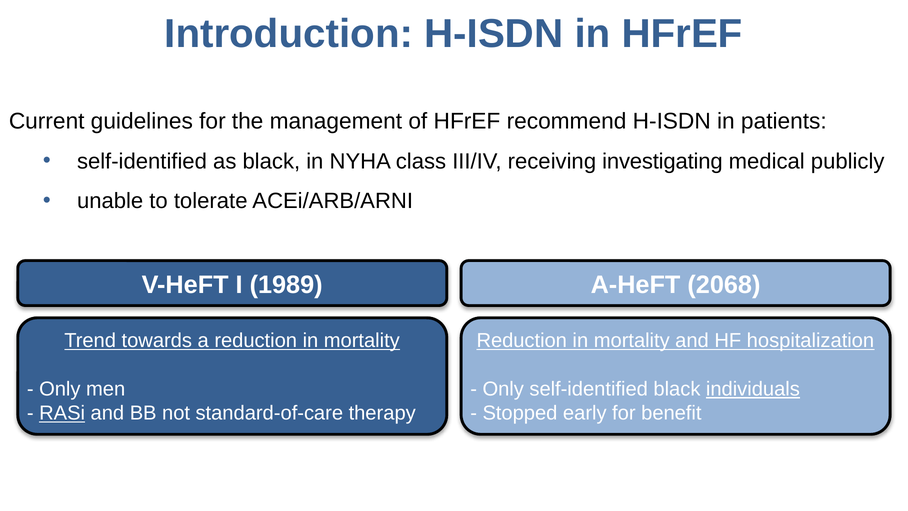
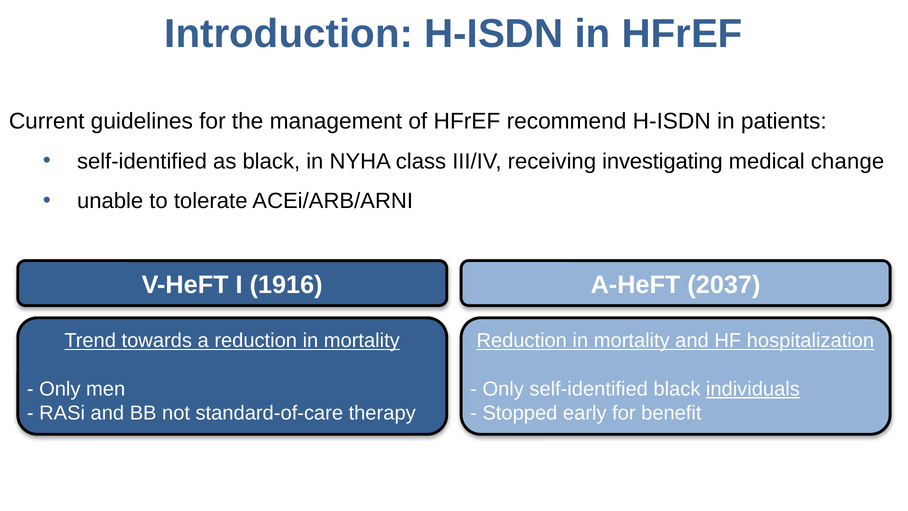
publicly: publicly -> change (848, 161)
1989: 1989 -> 1916 (286, 285)
2068: 2068 -> 2037 (724, 285)
RASi underline: present -> none (62, 413)
